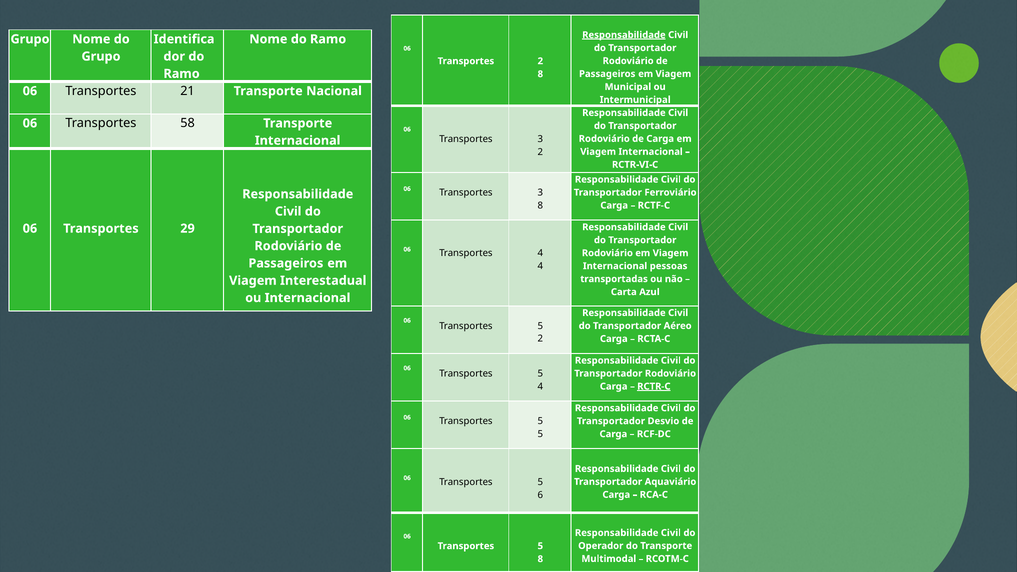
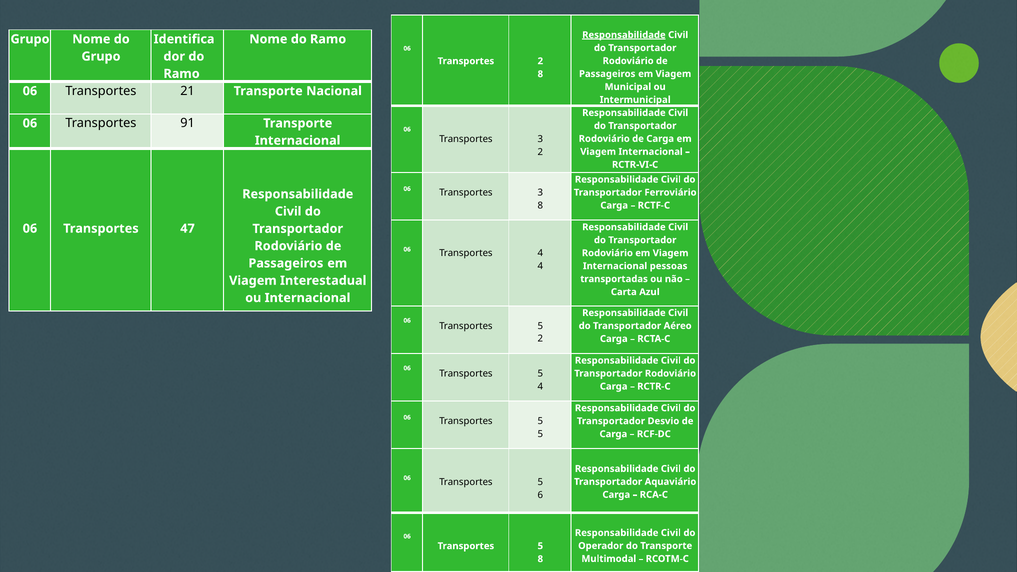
58: 58 -> 91 (188, 123)
29: 29 -> 47 (188, 229)
RCTR-C underline: present -> none (654, 386)
